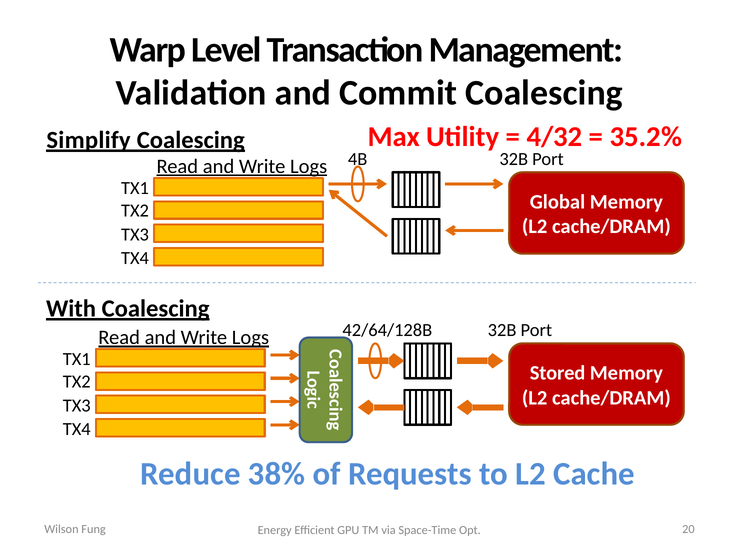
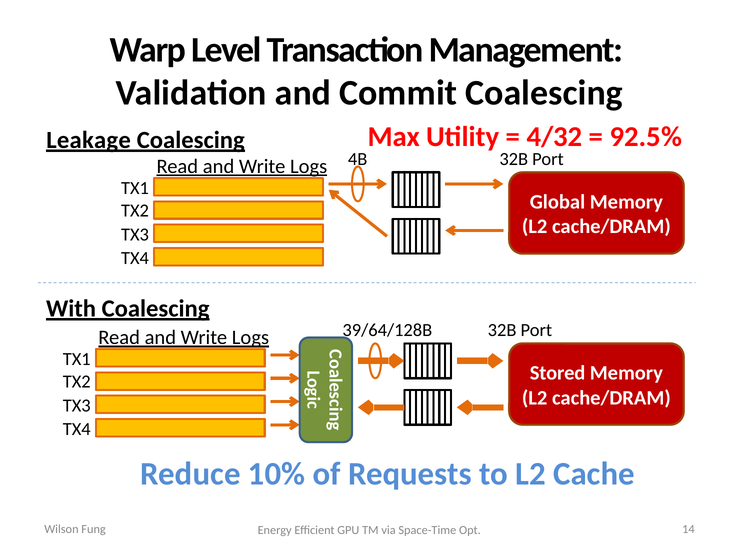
35.2%: 35.2% -> 92.5% (646, 137)
Simplify: Simplify -> Leakage (89, 140)
42/64/128B: 42/64/128B -> 39/64/128B (387, 330)
38%: 38% -> 10% (277, 474)
20: 20 -> 14 (688, 529)
